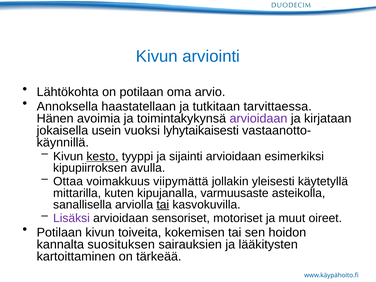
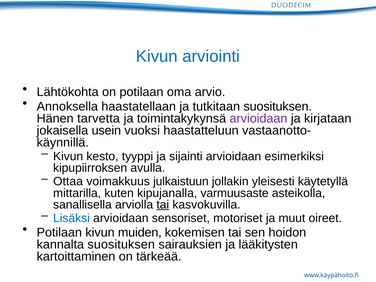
tutkitaan tarvittaessa: tarvittaessa -> suosituksen (278, 106)
avoimia: avoimia -> tarvetta (99, 118)
lyhytaikaisesti: lyhytaikaisesti -> haastatteluun (201, 130)
kesto underline: present -> none (102, 156)
viipymättä: viipymättä -> julkaistuun (181, 182)
Lisäksi colour: purple -> blue (71, 218)
toiveita: toiveita -> muiden (140, 232)
